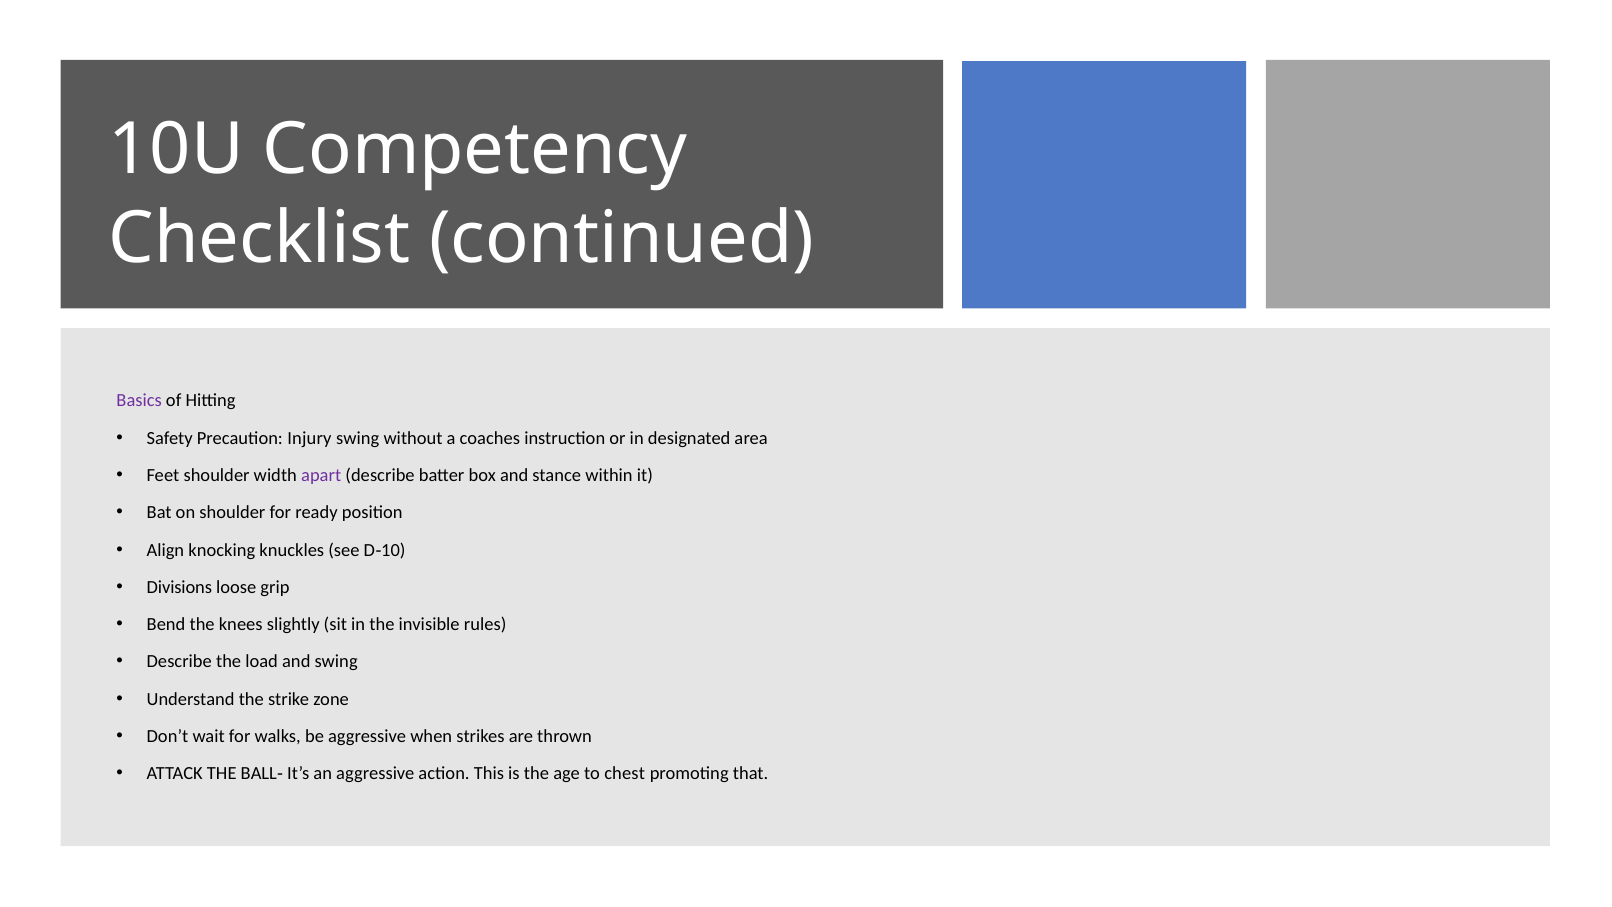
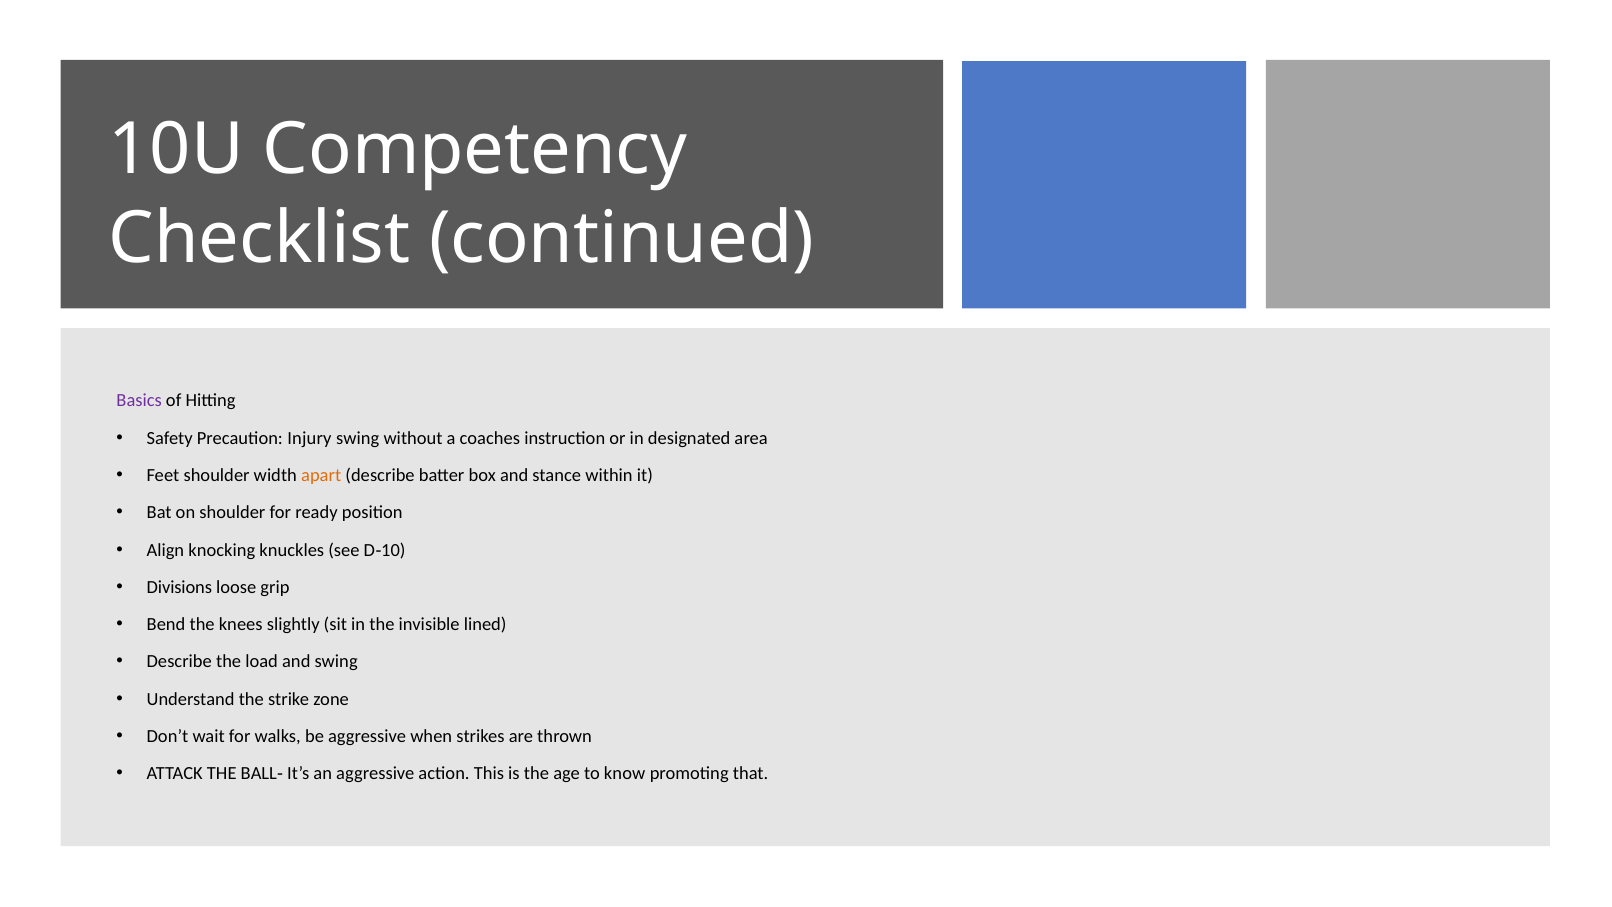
apart colour: purple -> orange (321, 475)
rules: rules -> lined (485, 624)
chest: chest -> know (625, 774)
